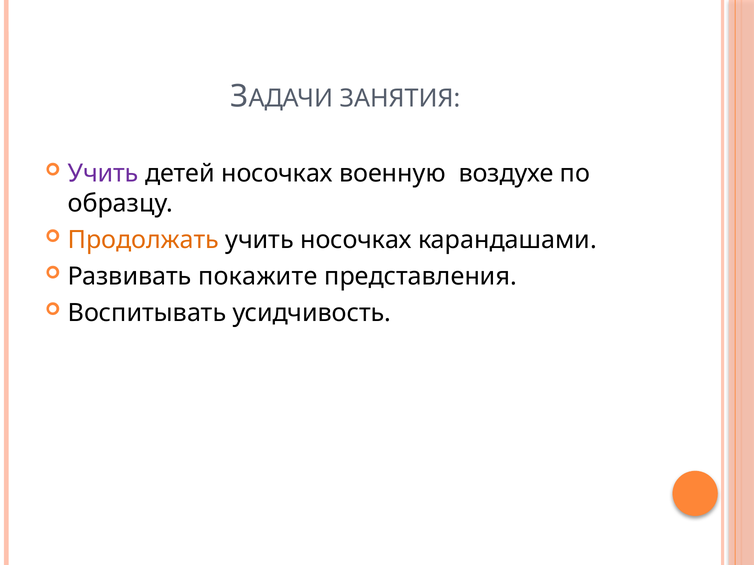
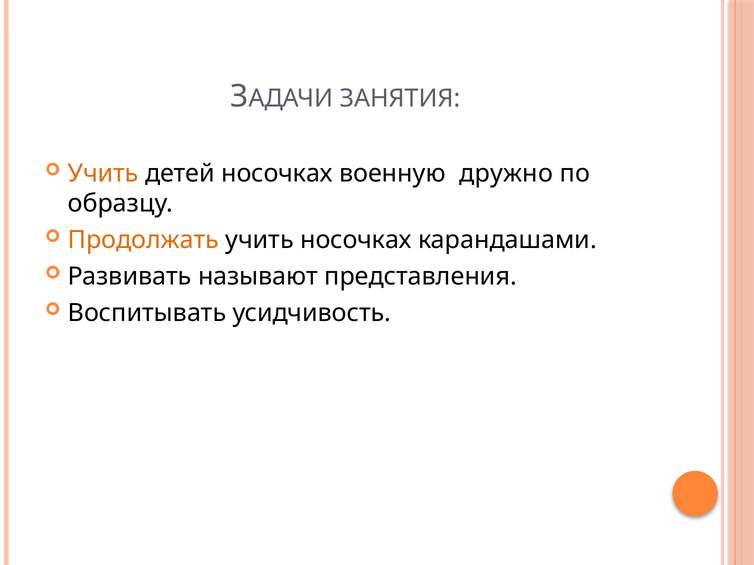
Учить colour: purple -> orange (103, 174)
воздухе: воздухе -> дружно (506, 174)
покажите: покажите -> называют (258, 277)
